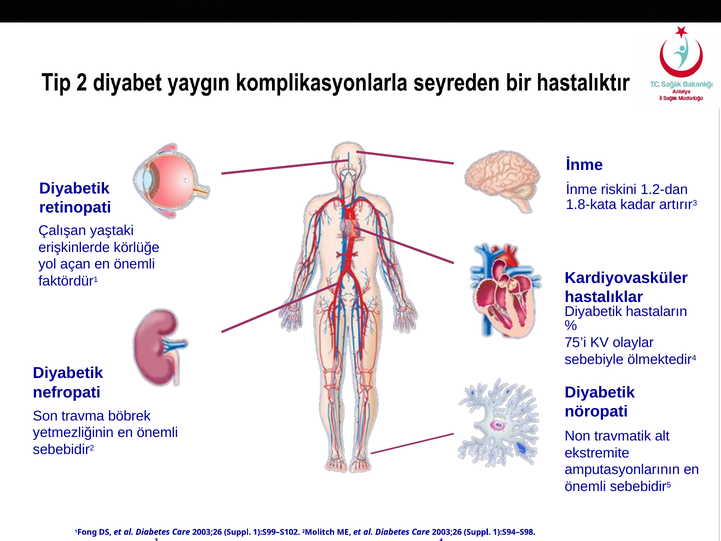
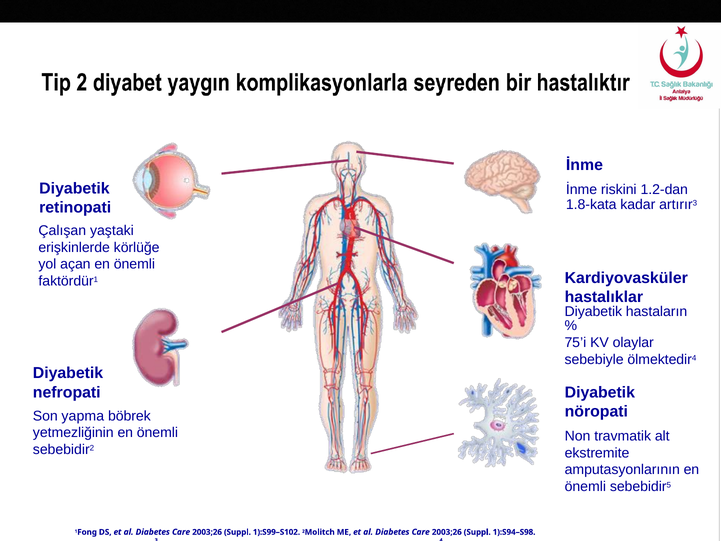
travma: travma -> yapma (83, 416)
